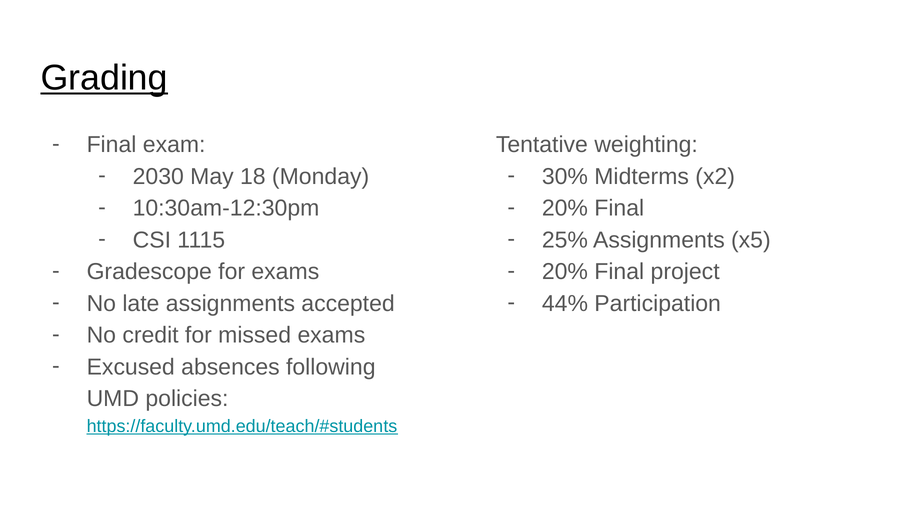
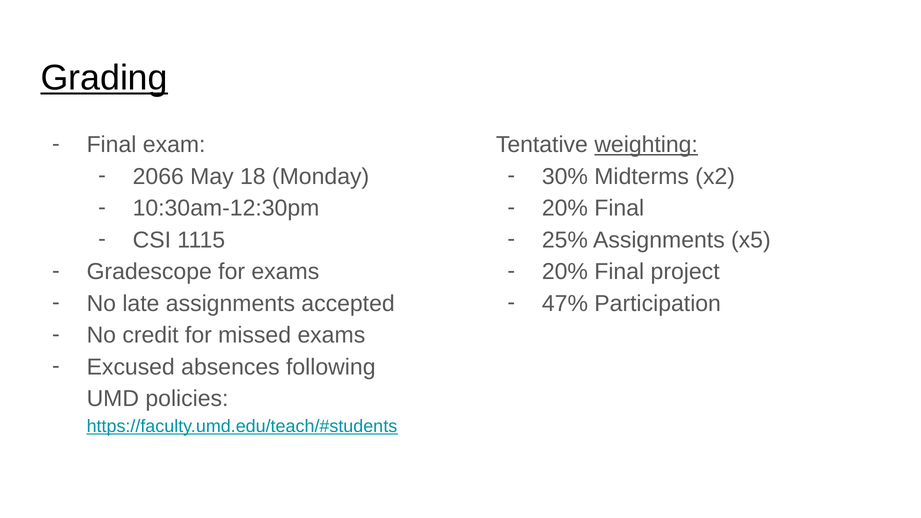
weighting underline: none -> present (646, 145)
2030: 2030 -> 2066 (158, 177)
44%: 44% -> 47% (565, 304)
